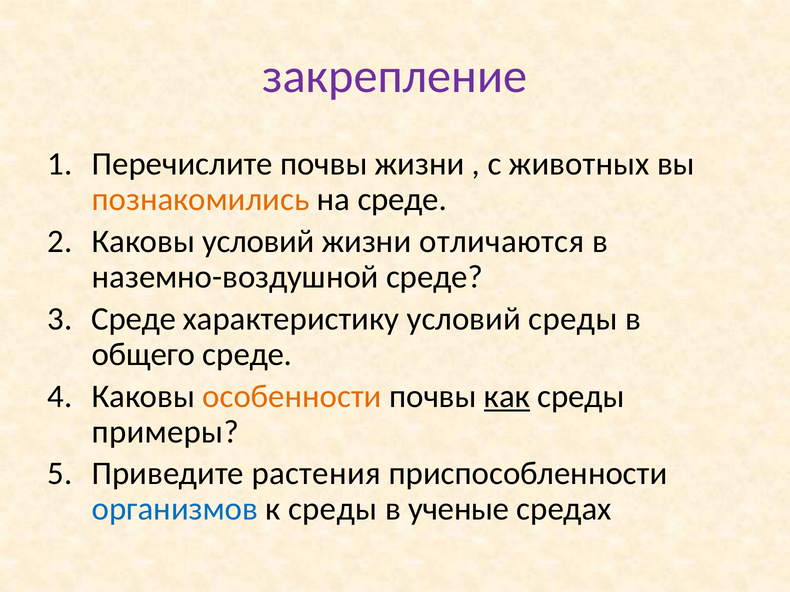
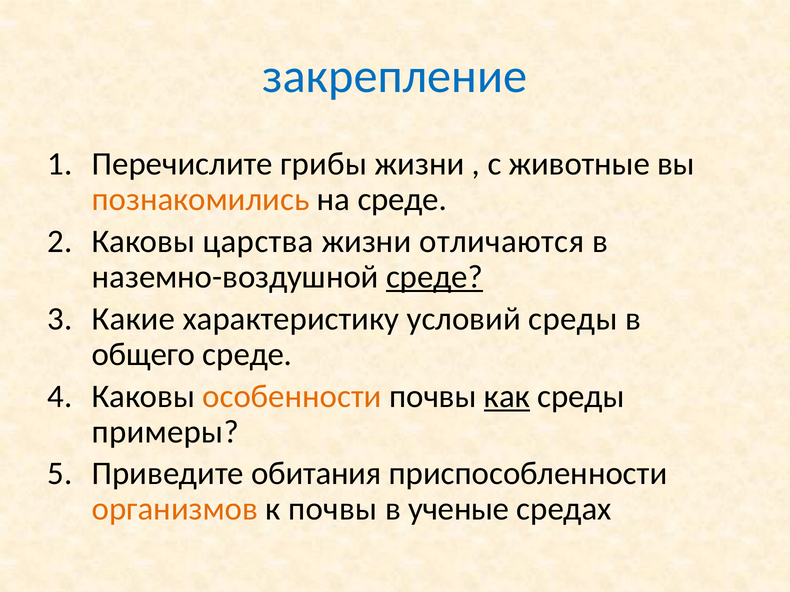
закрепление colour: purple -> blue (395, 76)
Перечислите почвы: почвы -> грибы (324, 164)
животных: животных -> животные (579, 164)
Каковы условий: условий -> царства (258, 242)
среде underline: none -> present (435, 277)
Среде: Среде -> Какие (134, 319)
растения: растения -> обитания (316, 474)
организмов colour: blue -> orange (175, 509)
к среды: среды -> почвы (333, 509)
